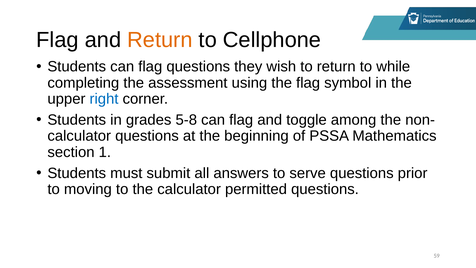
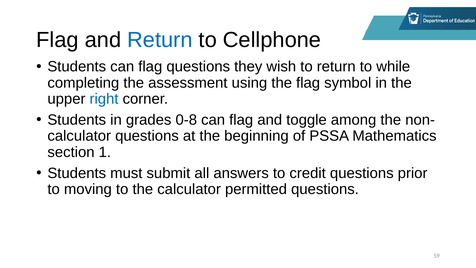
Return colour: orange -> blue (160, 40)
5-8: 5-8 -> 0-8 (186, 120)
serve: serve -> credit (308, 173)
